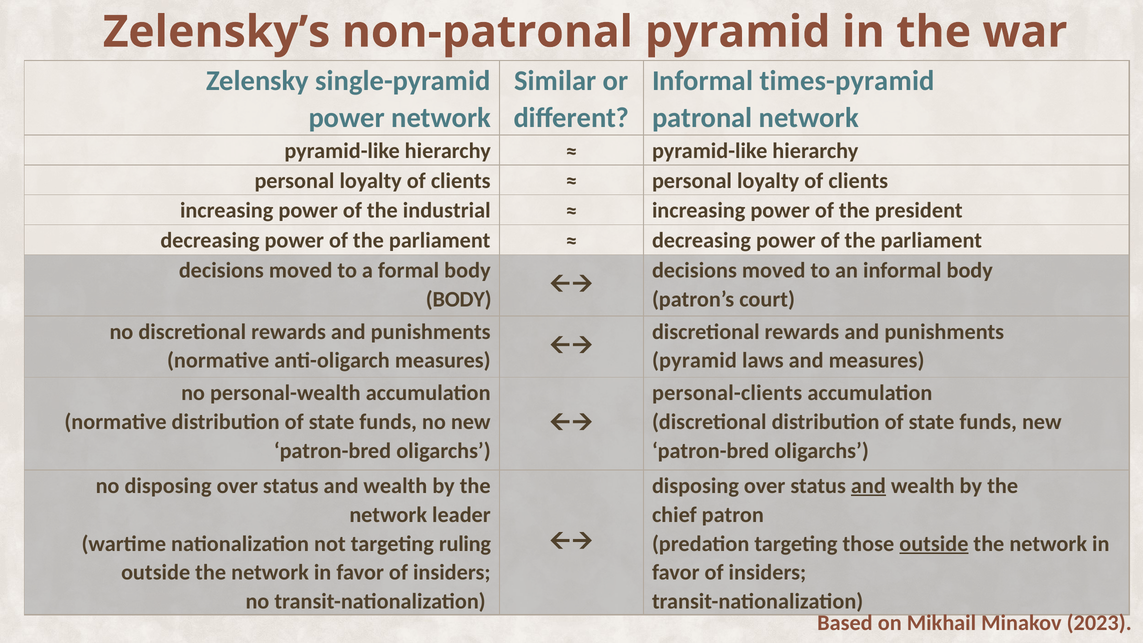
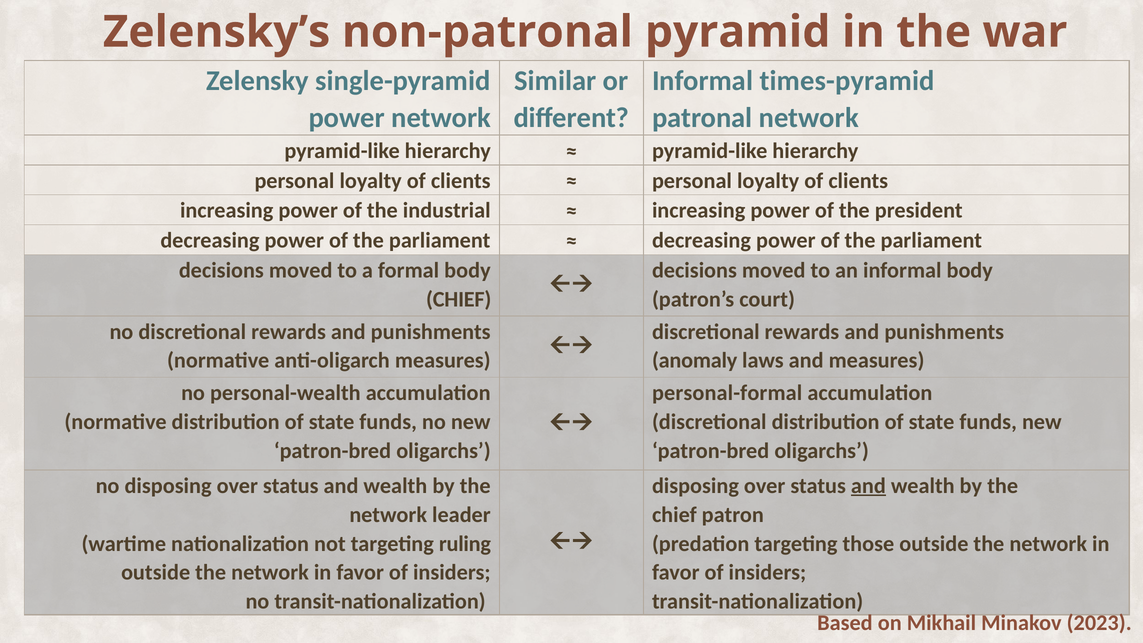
BODY: BODY -> CHIEF (459, 299)
pyramid: pyramid -> anomaly (695, 361)
personal-clients: personal-clients -> personal-formal (727, 393)
outside underline: present -> none (934, 544)
